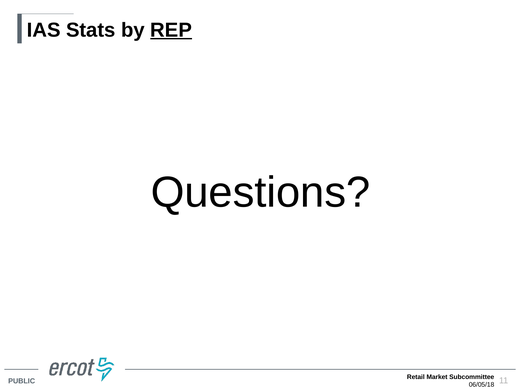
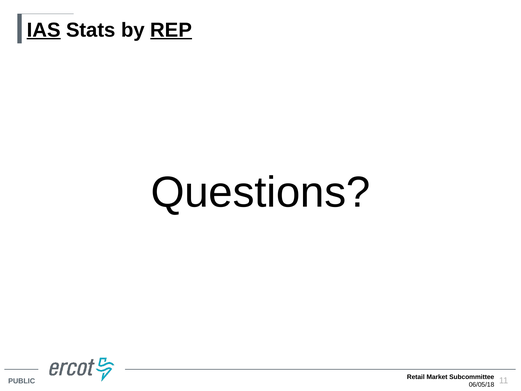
IAS underline: none -> present (44, 30)
